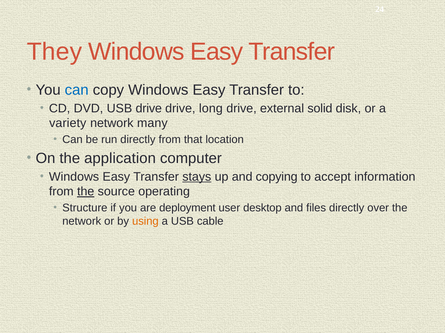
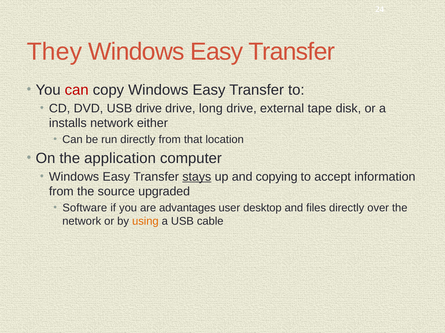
can colour: blue -> red (77, 90)
solid: solid -> tape (320, 109)
variety: variety -> installs (68, 123)
many: many -> either (152, 123)
the underline: present -> none (86, 192)
operating: operating -> upgraded (164, 192)
Structure: Structure -> Software (85, 208)
deployment: deployment -> advantages (187, 208)
